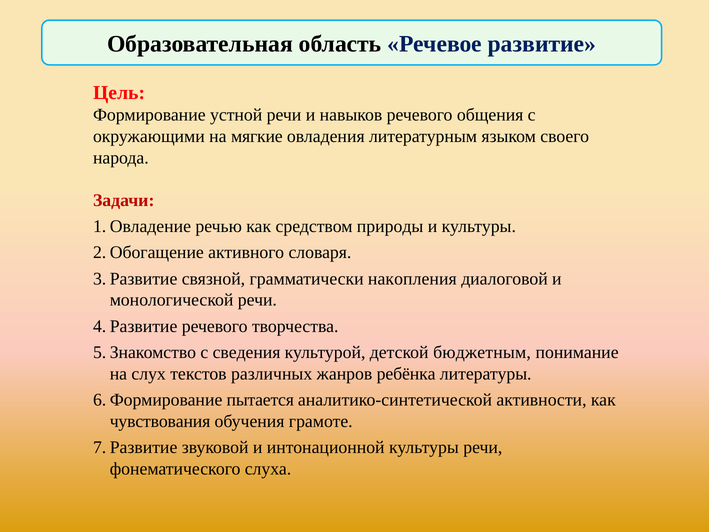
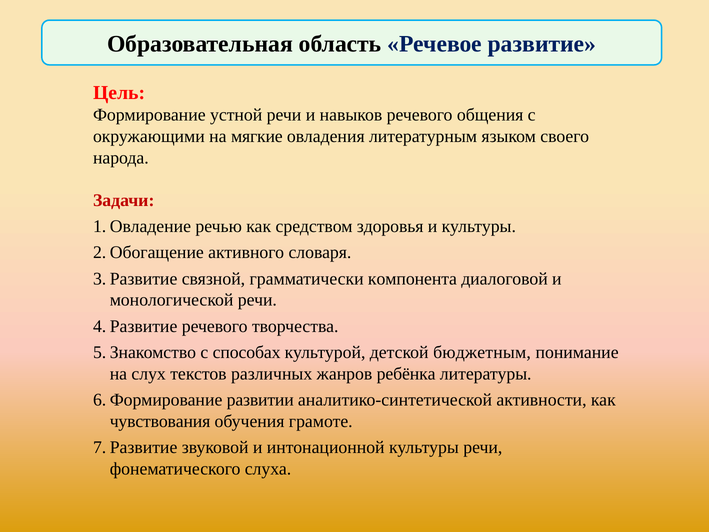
природы: природы -> здоровья (390, 226)
накопления: накопления -> компонента (412, 279)
сведения: сведения -> способах (247, 352)
пытается: пытается -> развитии (260, 400)
